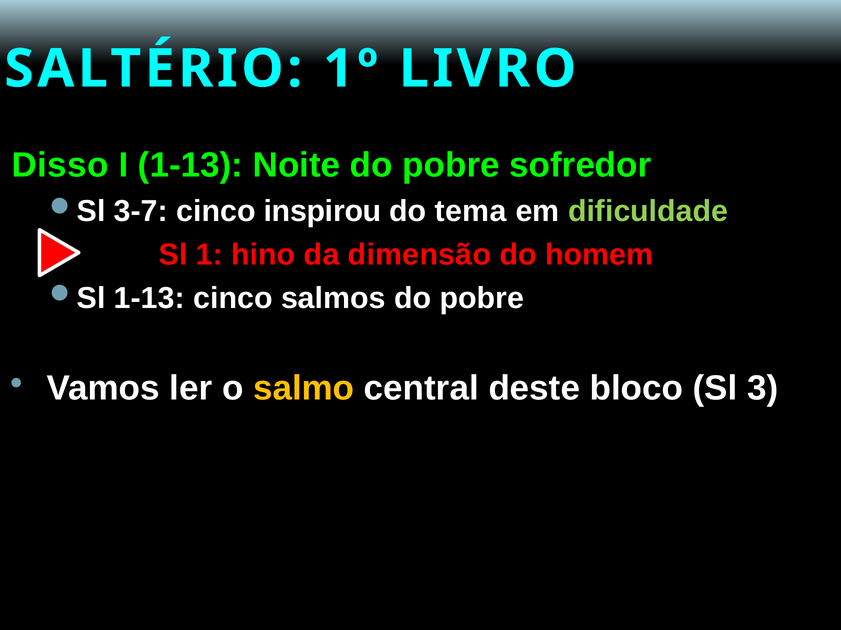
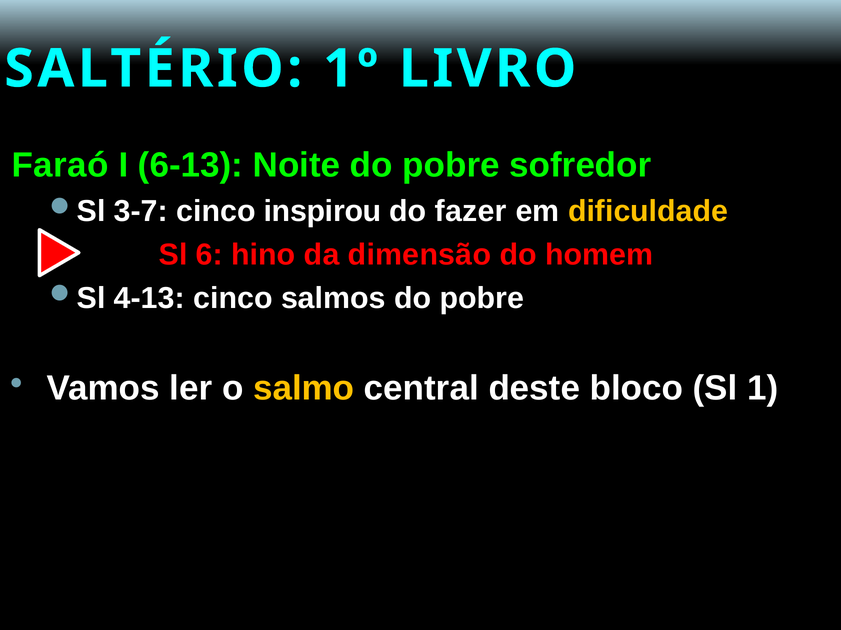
Disso: Disso -> Faraó (60, 166)
I 1-13: 1-13 -> 6-13 (190, 166)
tema: tema -> fazer (471, 212)
dificuldade colour: light green -> yellow (648, 212)
1: 1 -> 6 (209, 255)
1-13: 1-13 -> 4-13 (149, 299)
3: 3 -> 1 (763, 389)
